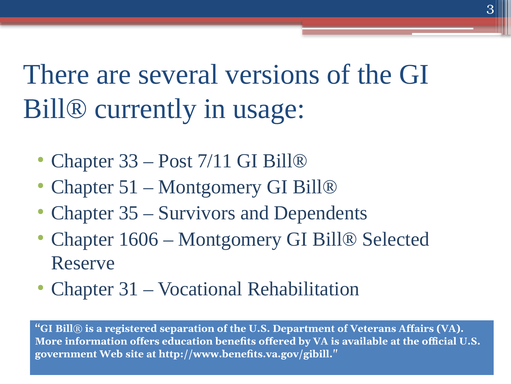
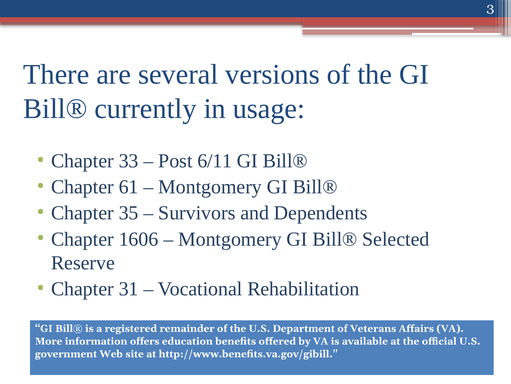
7/11: 7/11 -> 6/11 (215, 161)
51: 51 -> 61 (129, 187)
separation: separation -> remainder (187, 328)
